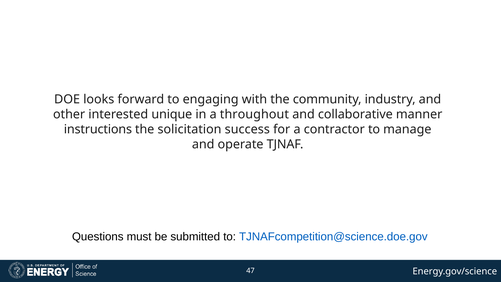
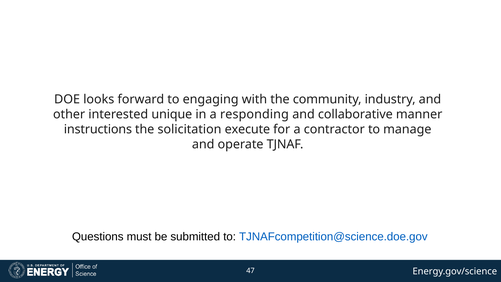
throughout: throughout -> responding (254, 114)
success: success -> execute (247, 129)
